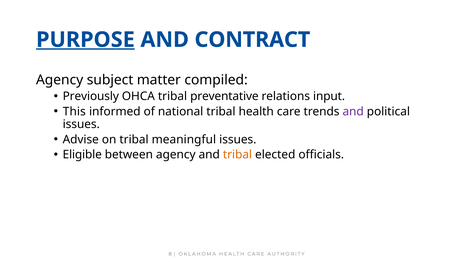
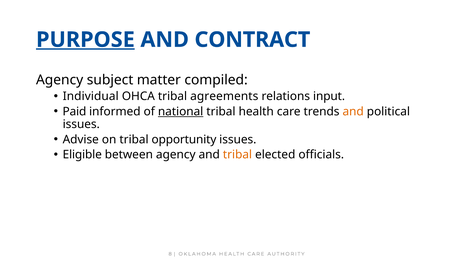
Previously: Previously -> Individual (91, 96)
preventative: preventative -> agreements (224, 96)
This: This -> Paid (74, 112)
national underline: none -> present (181, 112)
and colour: purple -> orange (353, 112)
meaningful: meaningful -> opportunity (184, 139)
